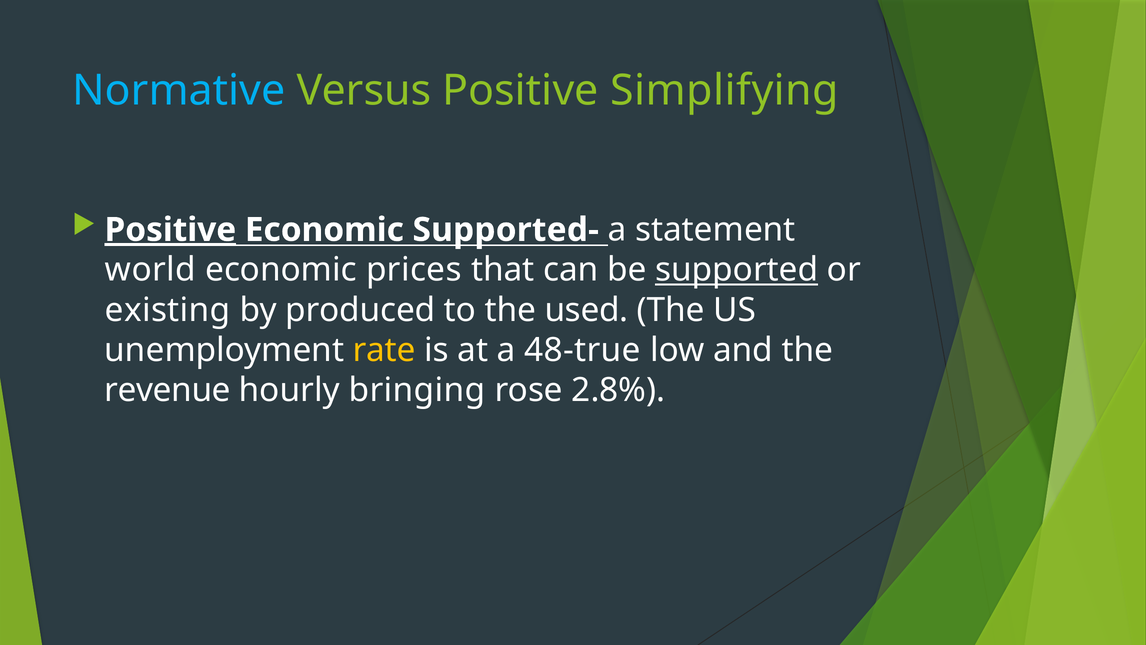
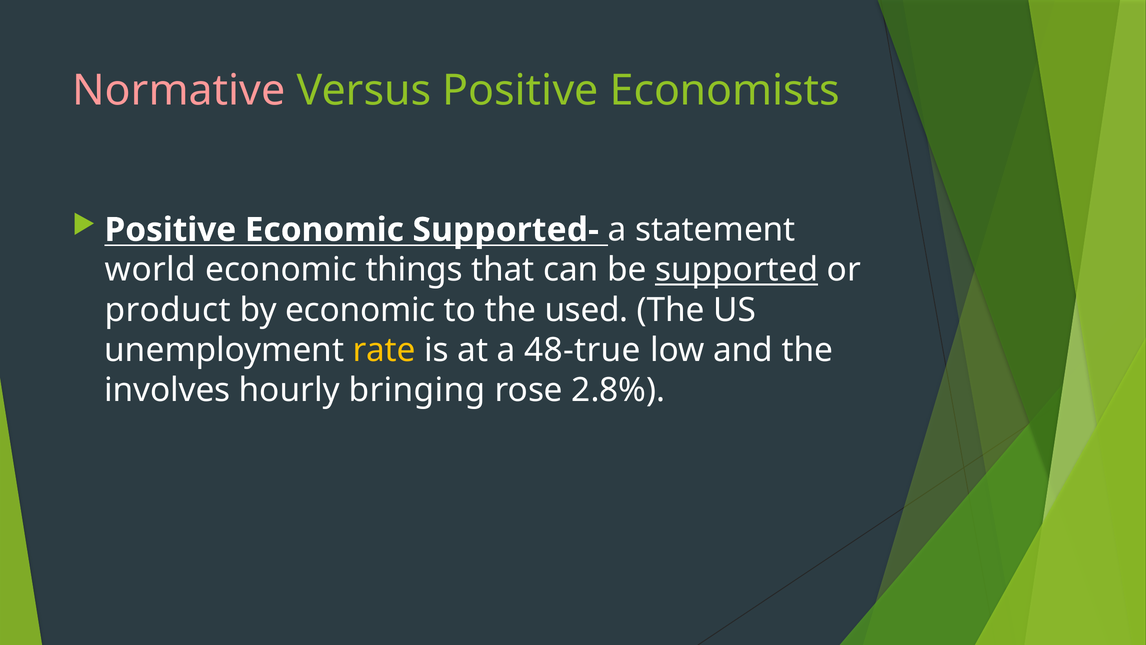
Normative colour: light blue -> pink (179, 90)
Simplifying: Simplifying -> Economists (725, 90)
Positive underline: present -> none (170, 230)
prices: prices -> things (414, 270)
existing: existing -> product (168, 310)
by produced: produced -> economic (360, 310)
revenue: revenue -> involves (167, 390)
